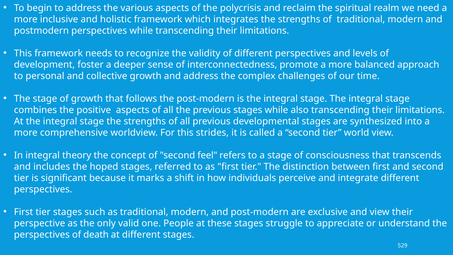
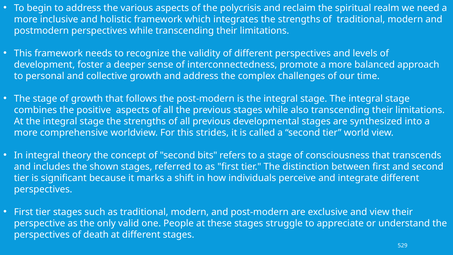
feel: feel -> bits (207, 155)
hoped: hoped -> shown (104, 167)
